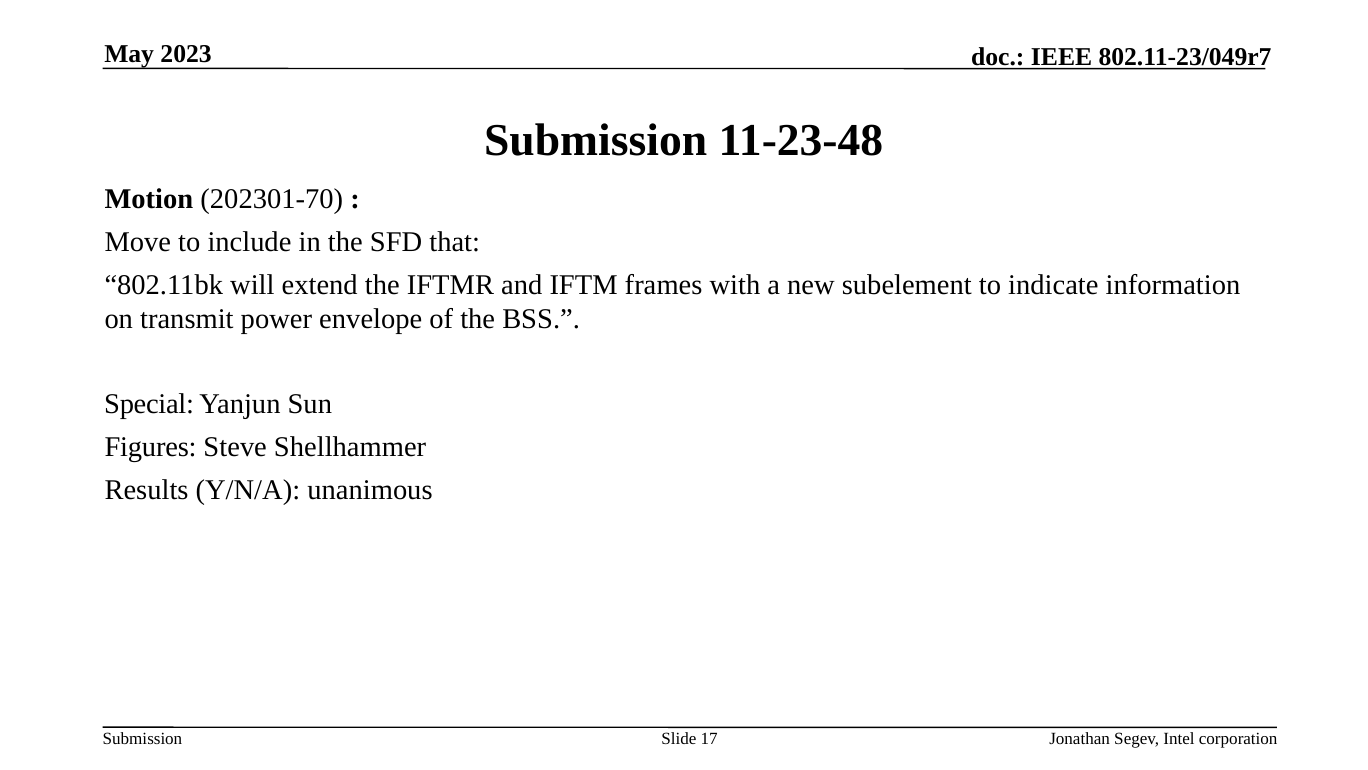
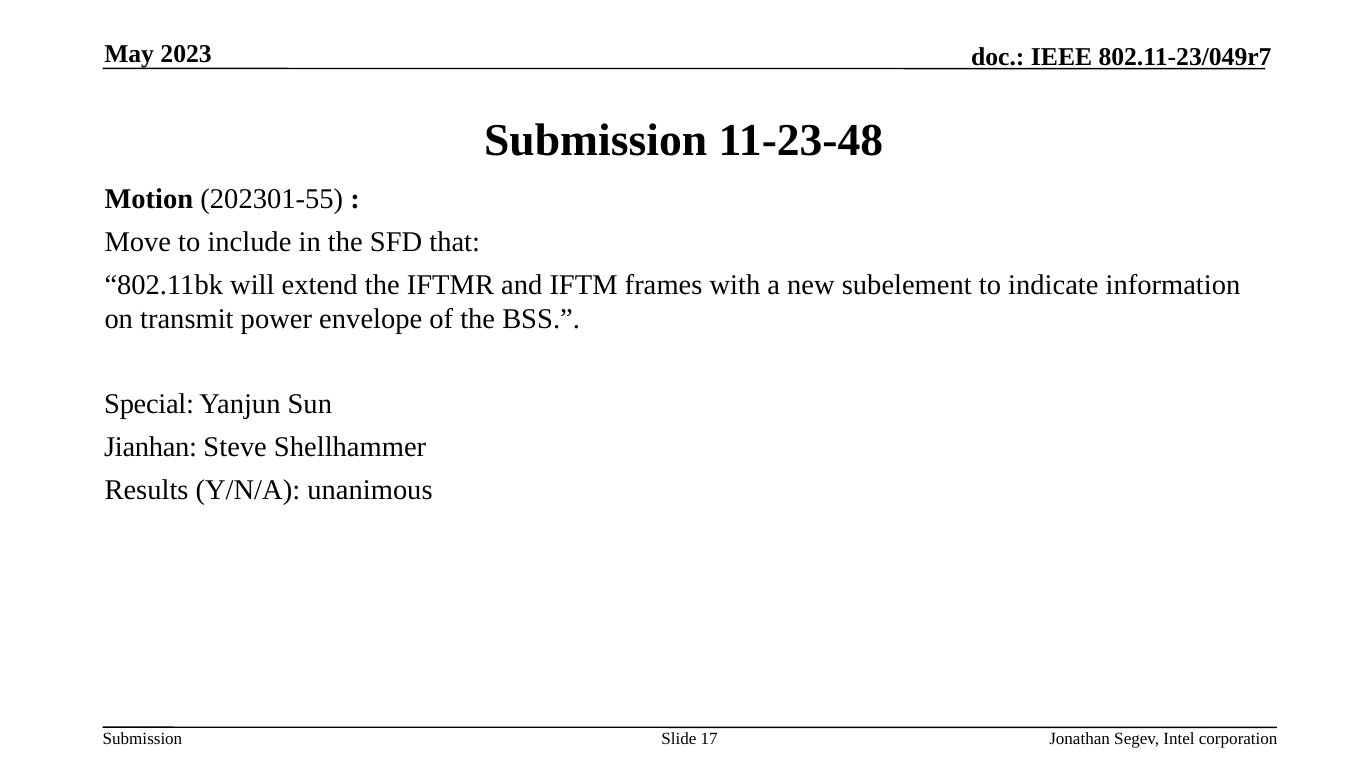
202301-70: 202301-70 -> 202301-55 (272, 199)
Figures: Figures -> Jianhan (151, 447)
